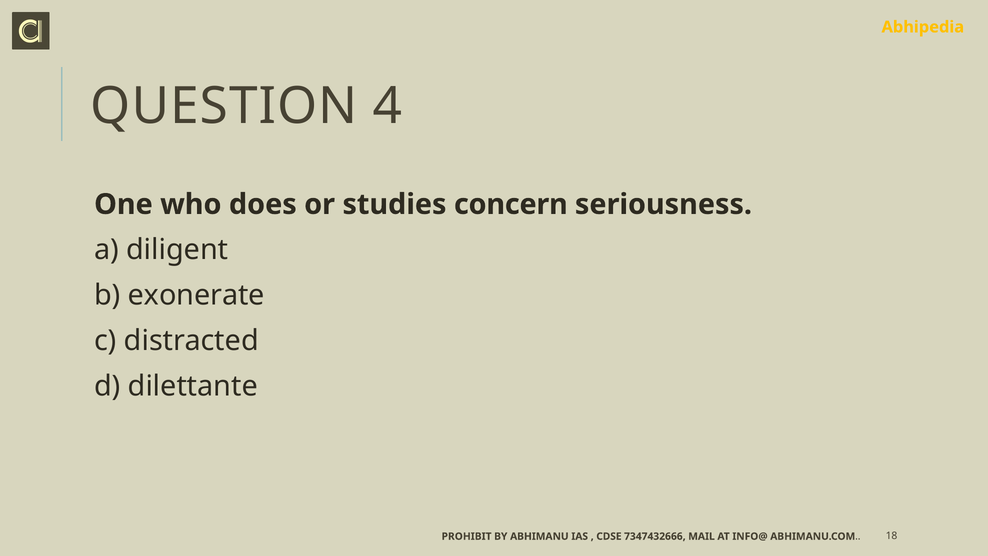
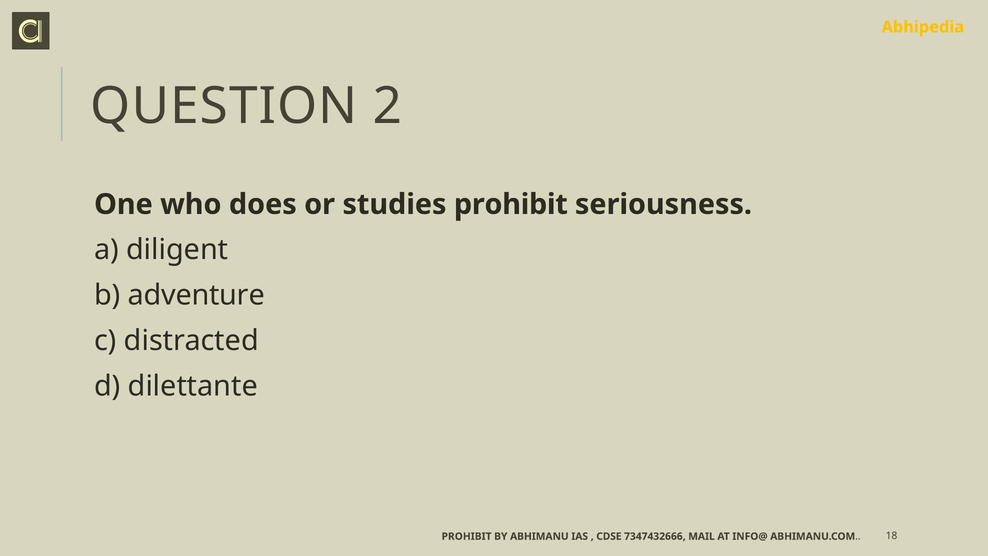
4: 4 -> 2 (387, 106)
studies concern: concern -> prohibit (511, 204)
exonerate: exonerate -> adventure (196, 295)
